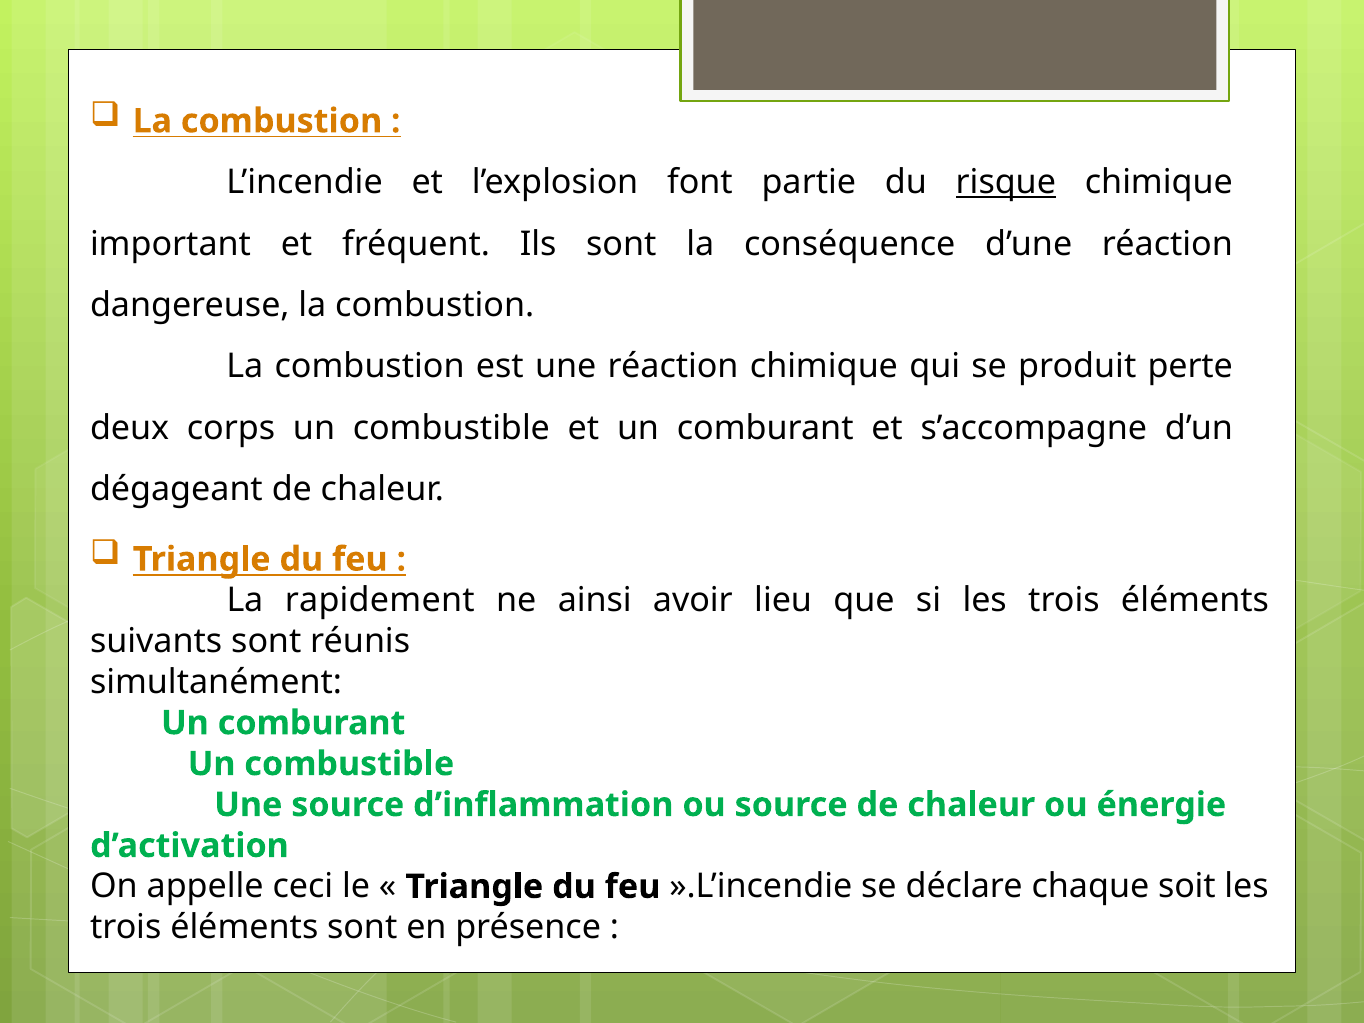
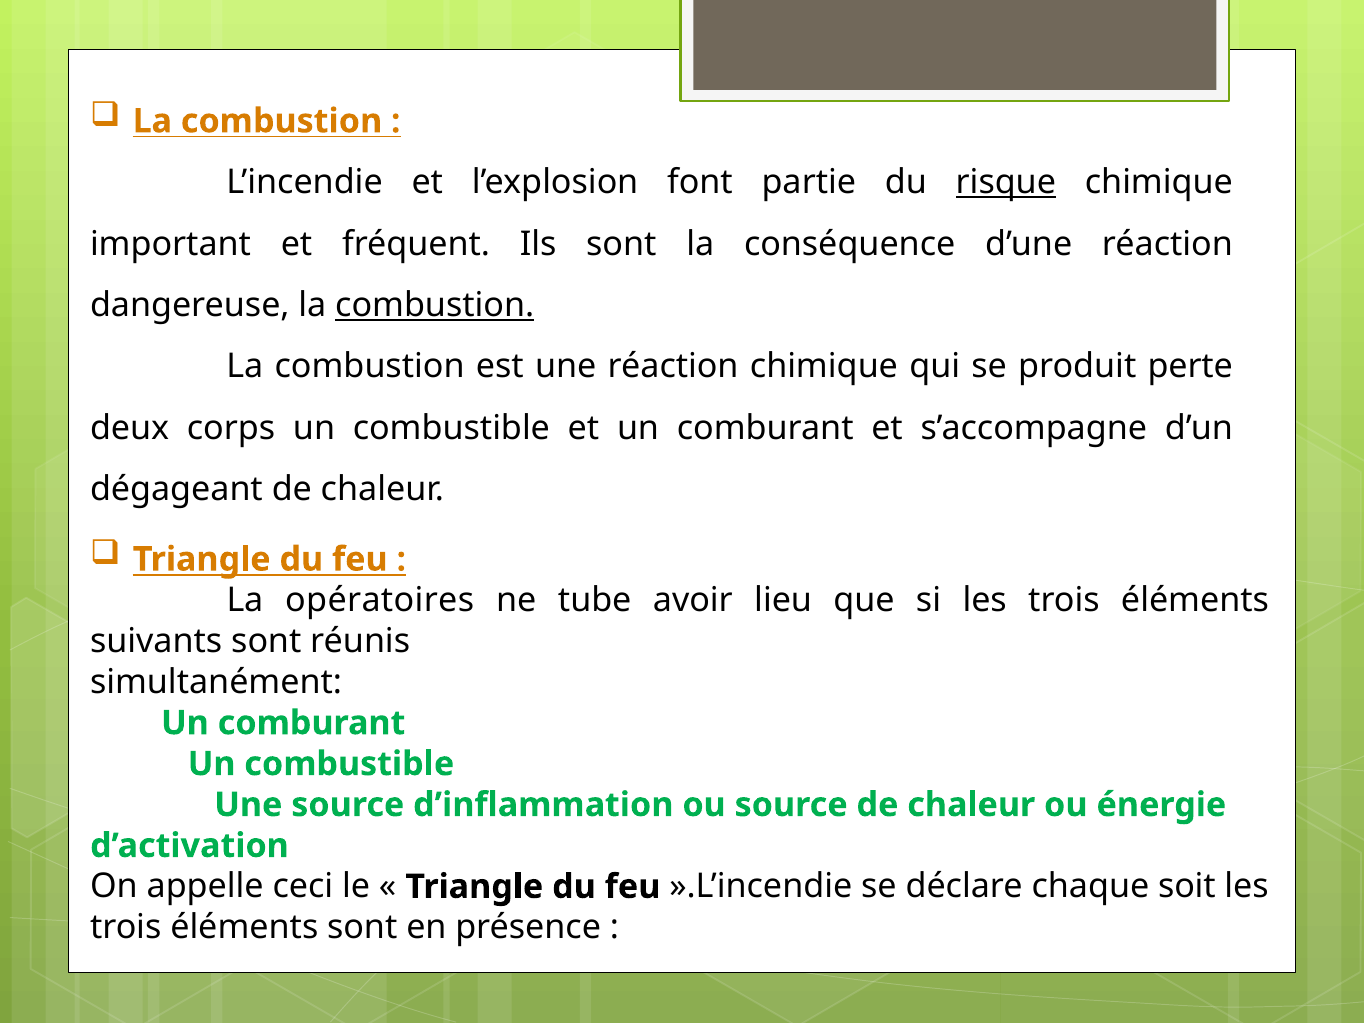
combustion underline: none -> present (435, 305)
rapidement: rapidement -> opératoires (380, 600)
ainsi: ainsi -> tube (595, 600)
